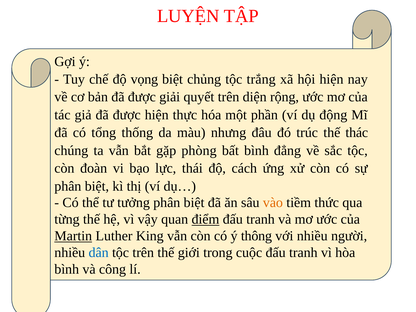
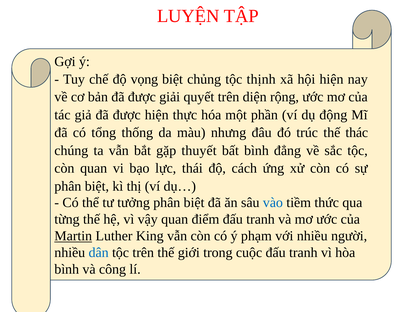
trắng: trắng -> thịnh (261, 79)
phòng: phòng -> thuyết (199, 150)
còn đoàn: đoàn -> quan (94, 168)
vào colour: orange -> blue (273, 203)
điểm underline: present -> none (205, 219)
thông: thông -> phạm (256, 236)
